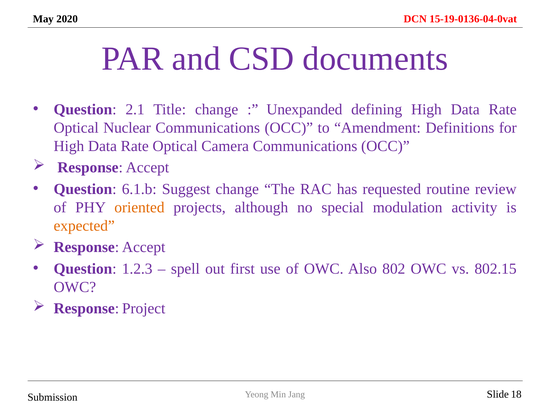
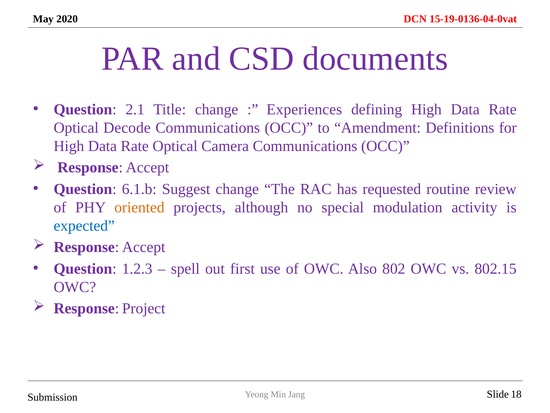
Unexpanded: Unexpanded -> Experiences (304, 109)
Nuclear: Nuclear -> Decode (127, 128)
expected colour: orange -> blue (84, 226)
